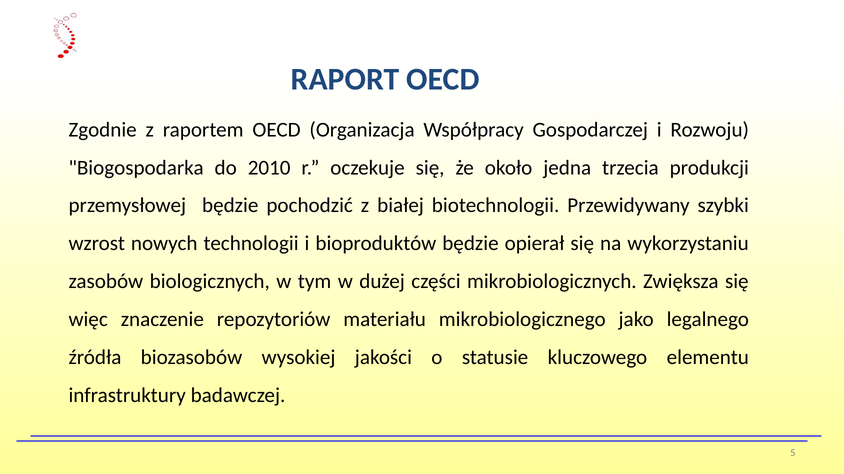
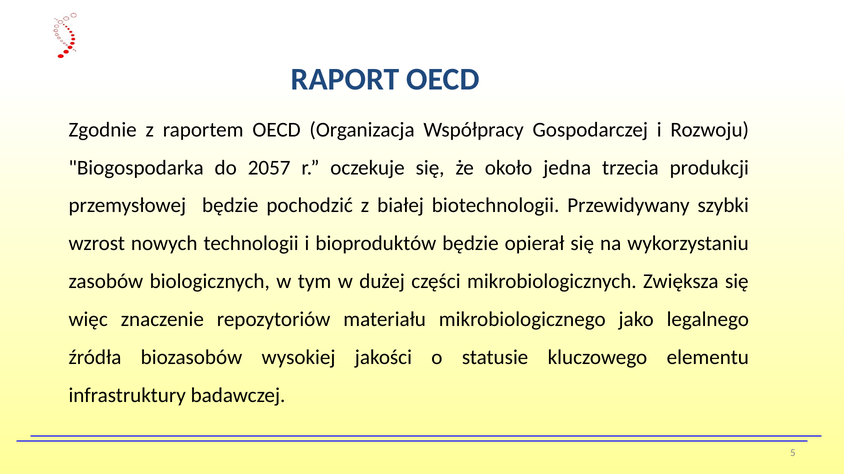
2010: 2010 -> 2057 (269, 168)
